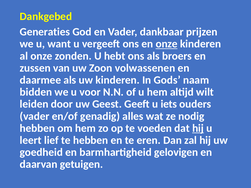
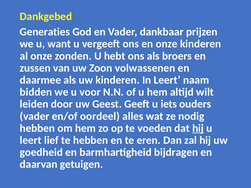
onze underline: present -> none (167, 44)
In Gods: Gods -> Leert (167, 80)
genadig: genadig -> oordeel (100, 116)
gelovigen: gelovigen -> bijdragen (176, 152)
